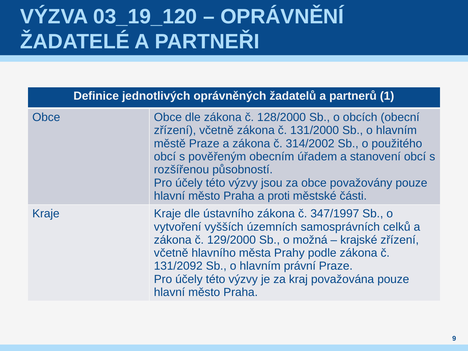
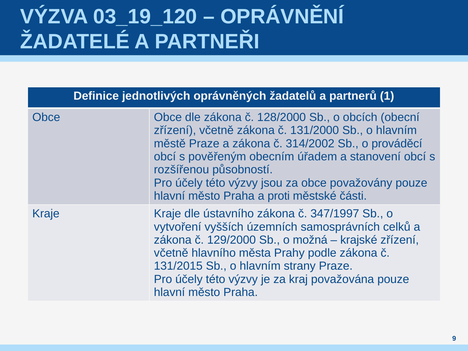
použitého: použitého -> prováděcí (397, 144)
131/2092: 131/2092 -> 131/2015 (178, 266)
právní: právní -> strany (300, 266)
